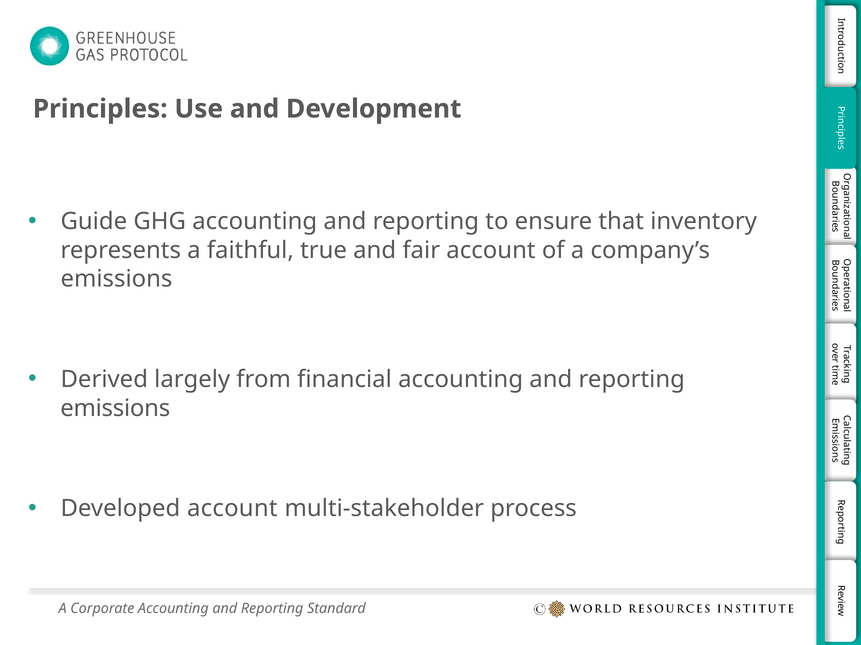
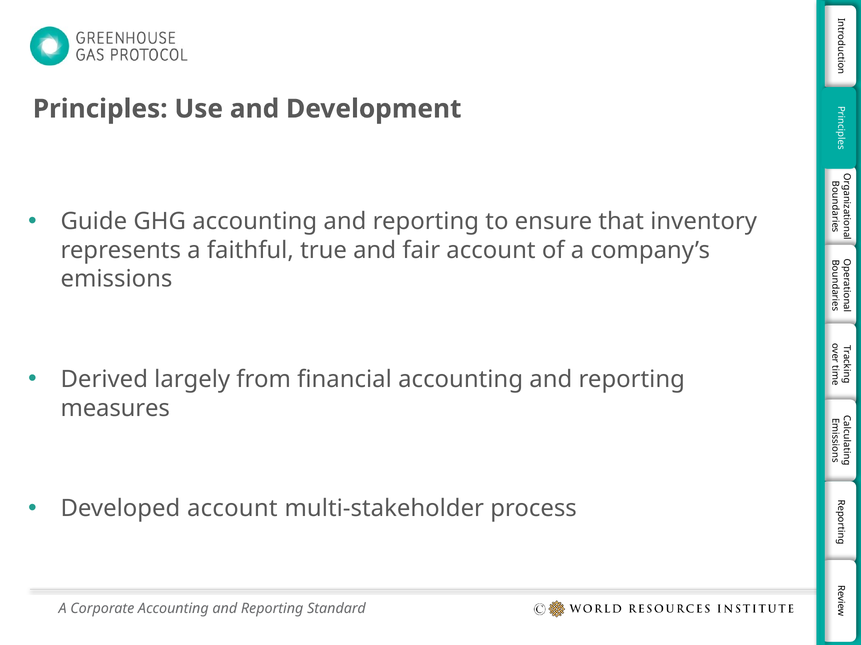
emissions: emissions -> measures (115, 409)
